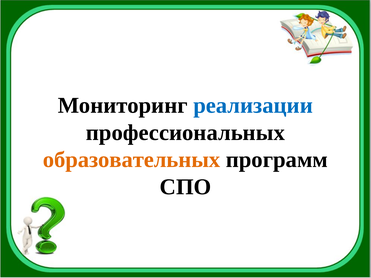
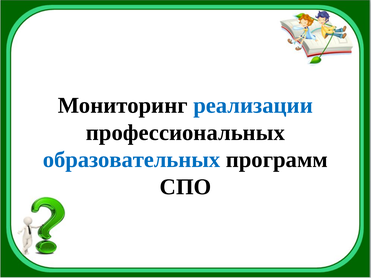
образовательных colour: orange -> blue (132, 160)
